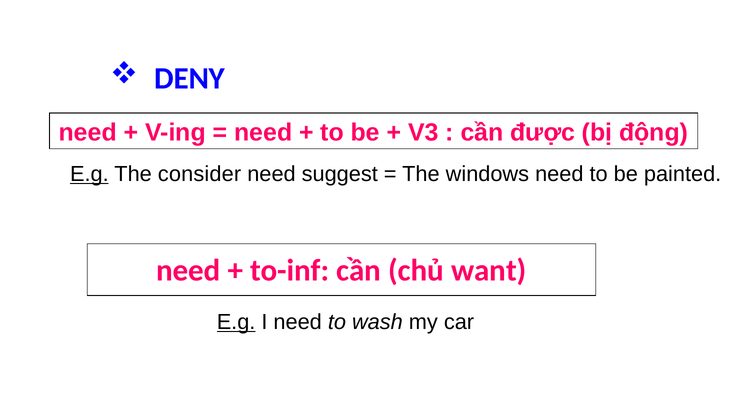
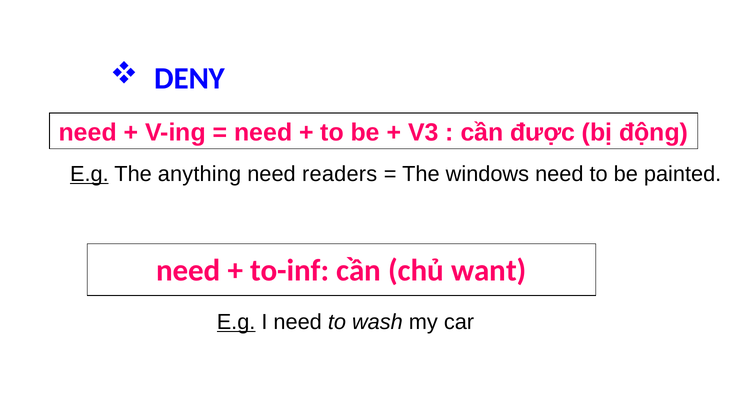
consider: consider -> anything (199, 174)
suggest: suggest -> readers (340, 174)
